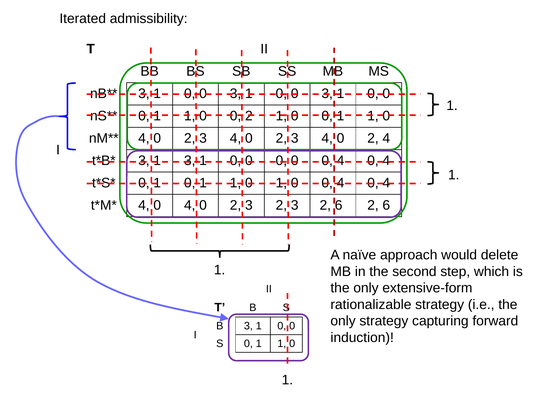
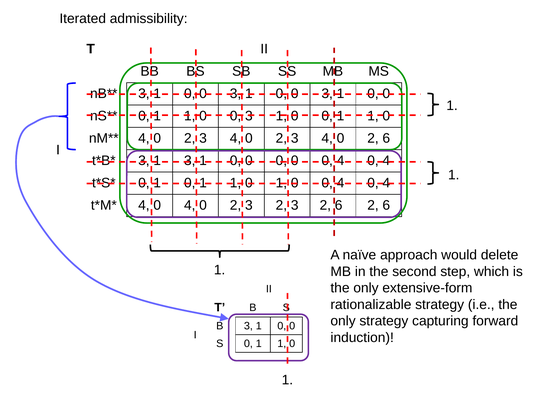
2: 2 -> 3 (249, 116)
0 2 4: 4 -> 6 (386, 138)
